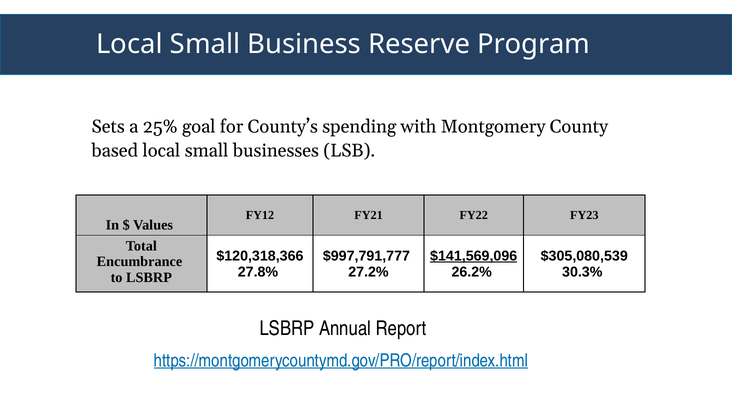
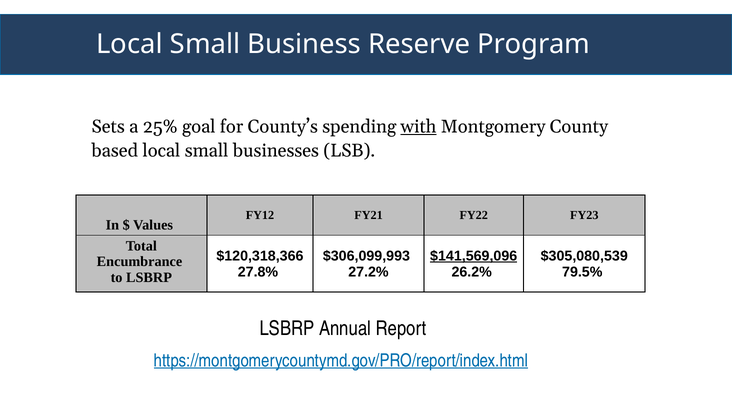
with underline: none -> present (419, 127)
$997,791,777: $997,791,777 -> $306,099,993 (366, 256)
30.3%: 30.3% -> 79.5% (582, 272)
